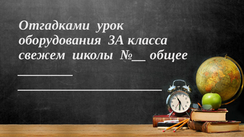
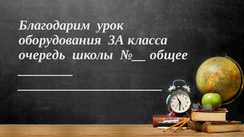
Отгадками: Отгадками -> Благодарим (54, 25)
свежем: свежем -> очередь (42, 55)
